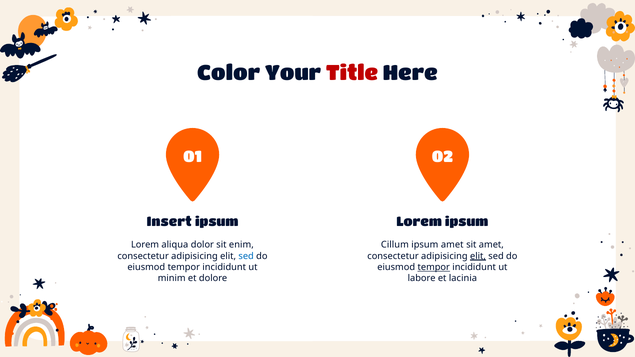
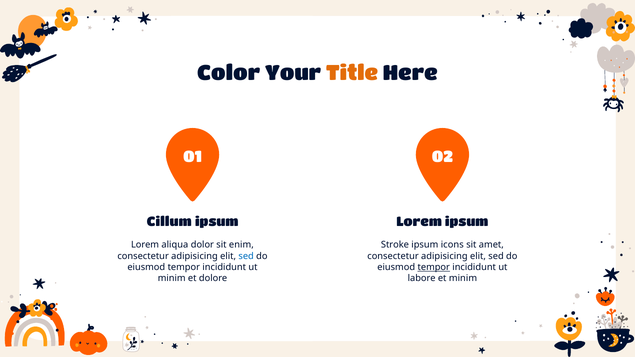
Title colour: red -> orange (352, 73)
Insert: Insert -> Cillum (169, 222)
Cillum: Cillum -> Stroke (395, 245)
ipsum amet: amet -> icons (452, 245)
elit underline: present -> none (478, 256)
et lacinia: lacinia -> minim (463, 278)
